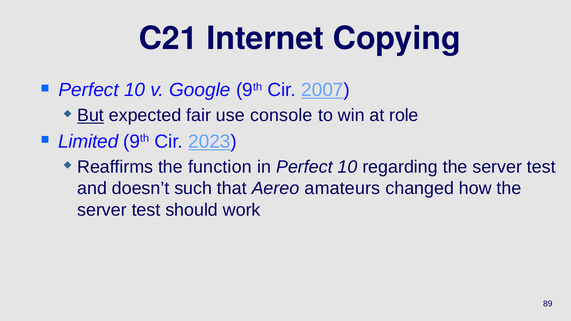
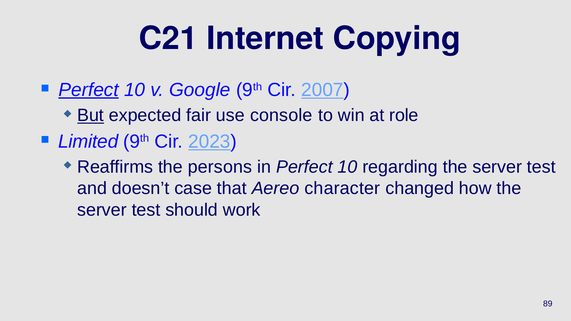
Perfect underline: none -> present (89, 90)
function: function -> persons (220, 167)
such: such -> case (193, 189)
amateurs: amateurs -> character (342, 189)
